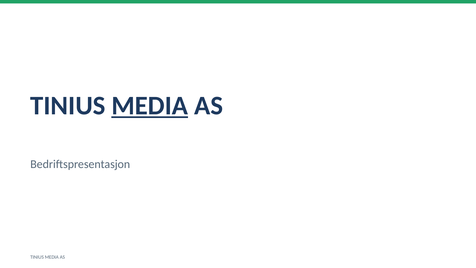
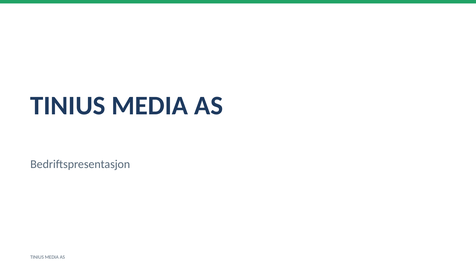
MEDIA underline: present -> none (150, 106)
